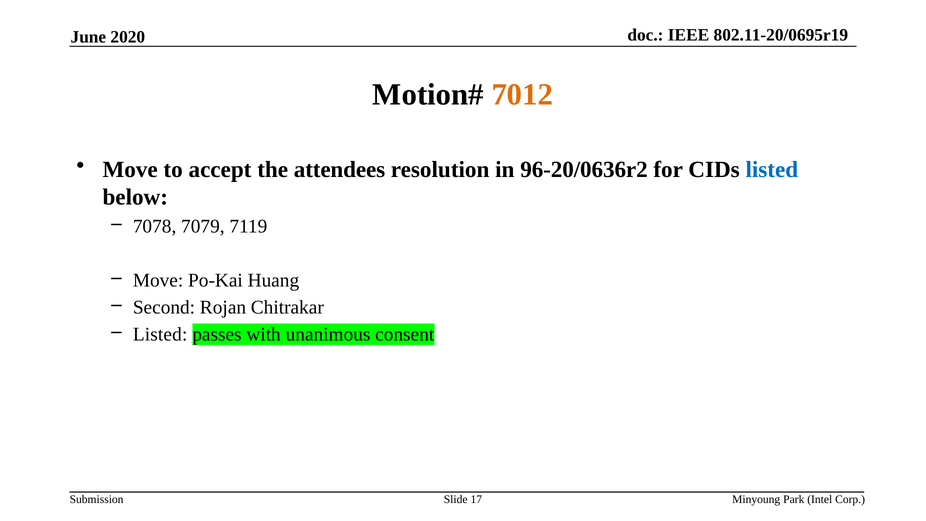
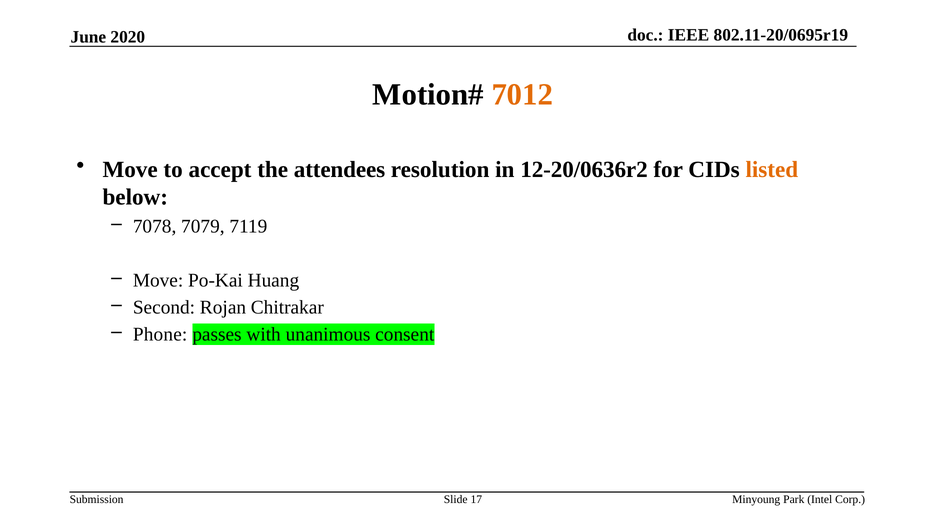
96-20/0636r2: 96-20/0636r2 -> 12-20/0636r2 (584, 169)
listed colour: blue -> orange (772, 169)
Listed: Listed -> Phone (160, 334)
